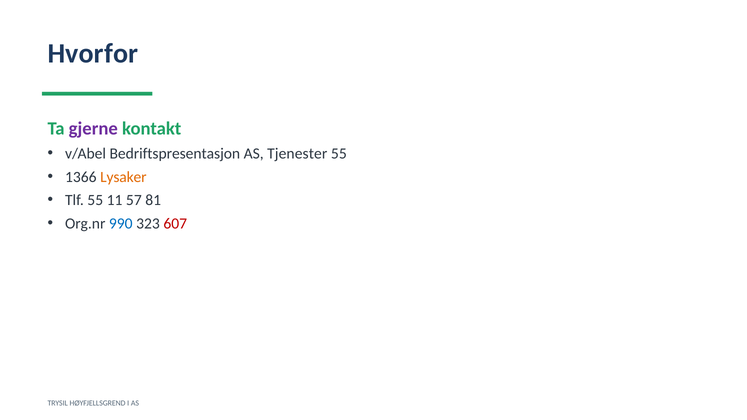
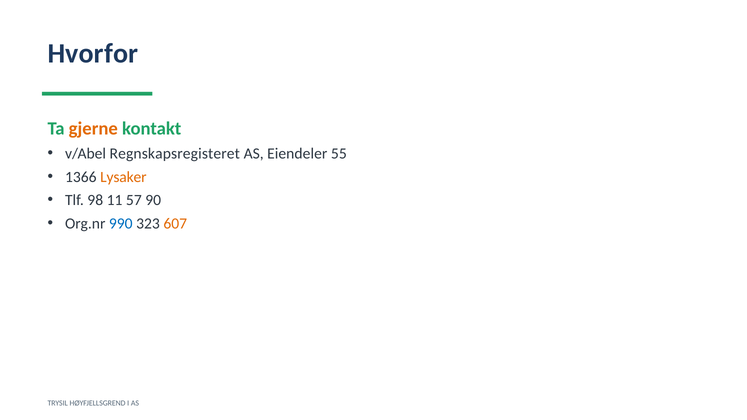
gjerne colour: purple -> orange (93, 129)
Bedriftspresentasjon: Bedriftspresentasjon -> Regnskapsregisteret (175, 154)
Tjenester: Tjenester -> Eiendeler (297, 154)
Tlf 55: 55 -> 98 (95, 200)
81: 81 -> 90 (153, 200)
607 colour: red -> orange (175, 224)
